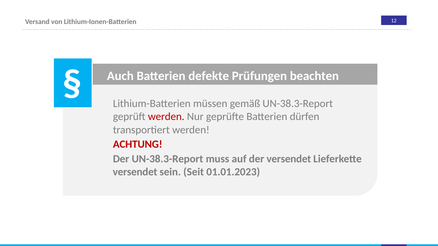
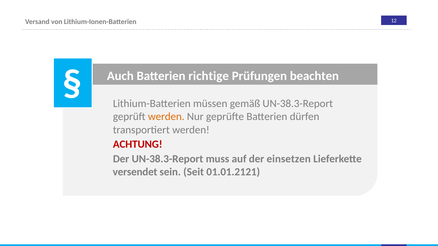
defekte: defekte -> richtige (209, 76)
werden colour: red -> orange (166, 117)
der versendet: versendet -> einsetzen (289, 159)
01.01.2023: 01.01.2023 -> 01.01.2121 (233, 172)
